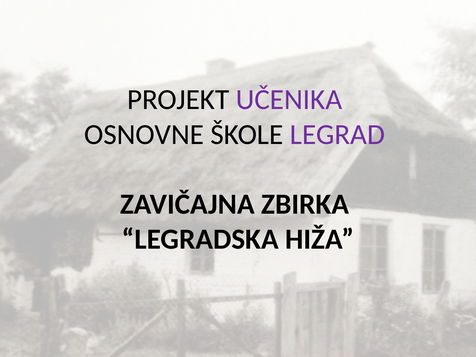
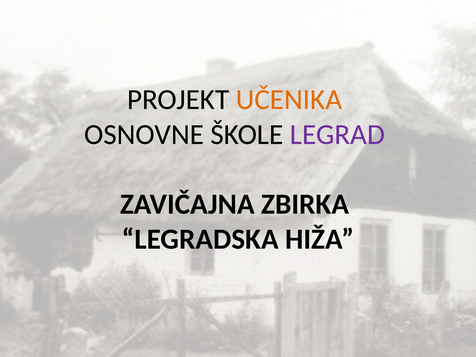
UČENIKA colour: purple -> orange (289, 99)
